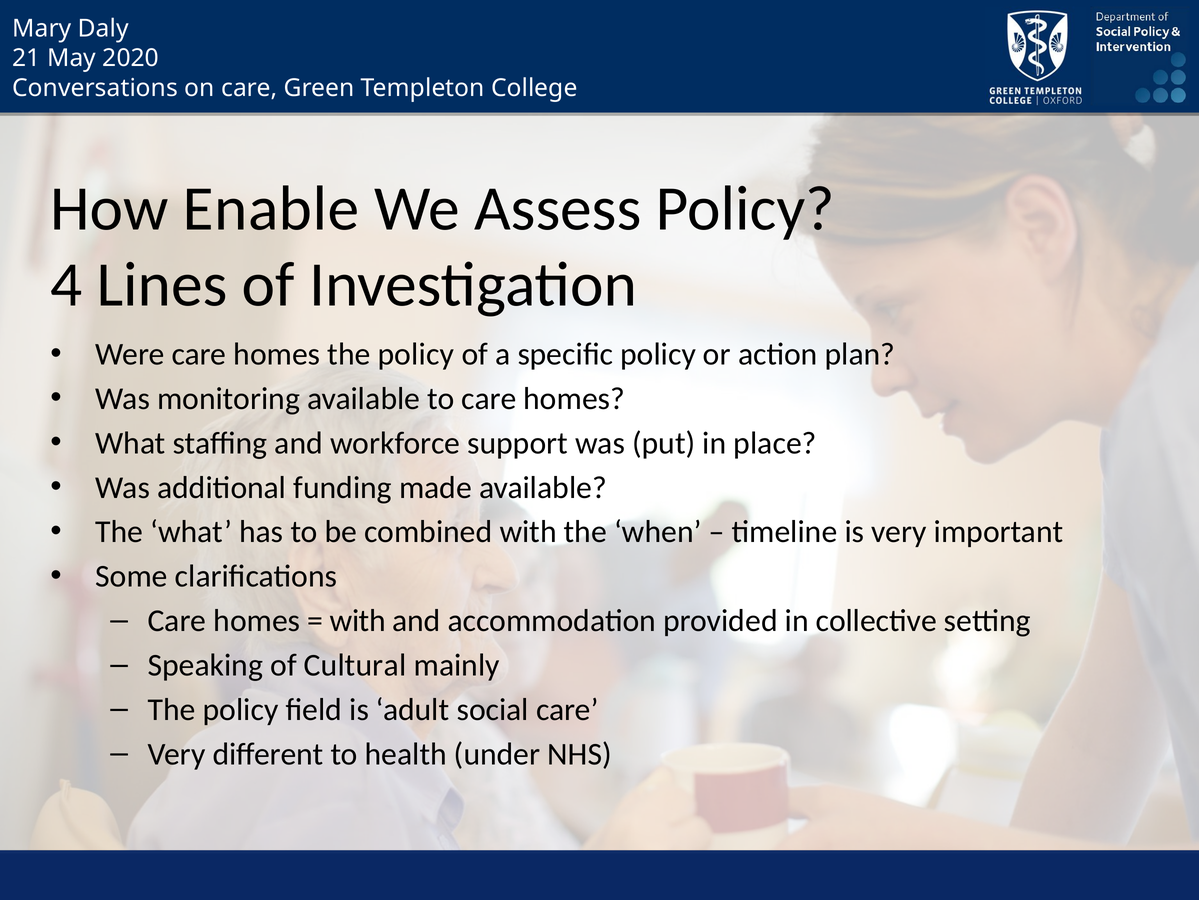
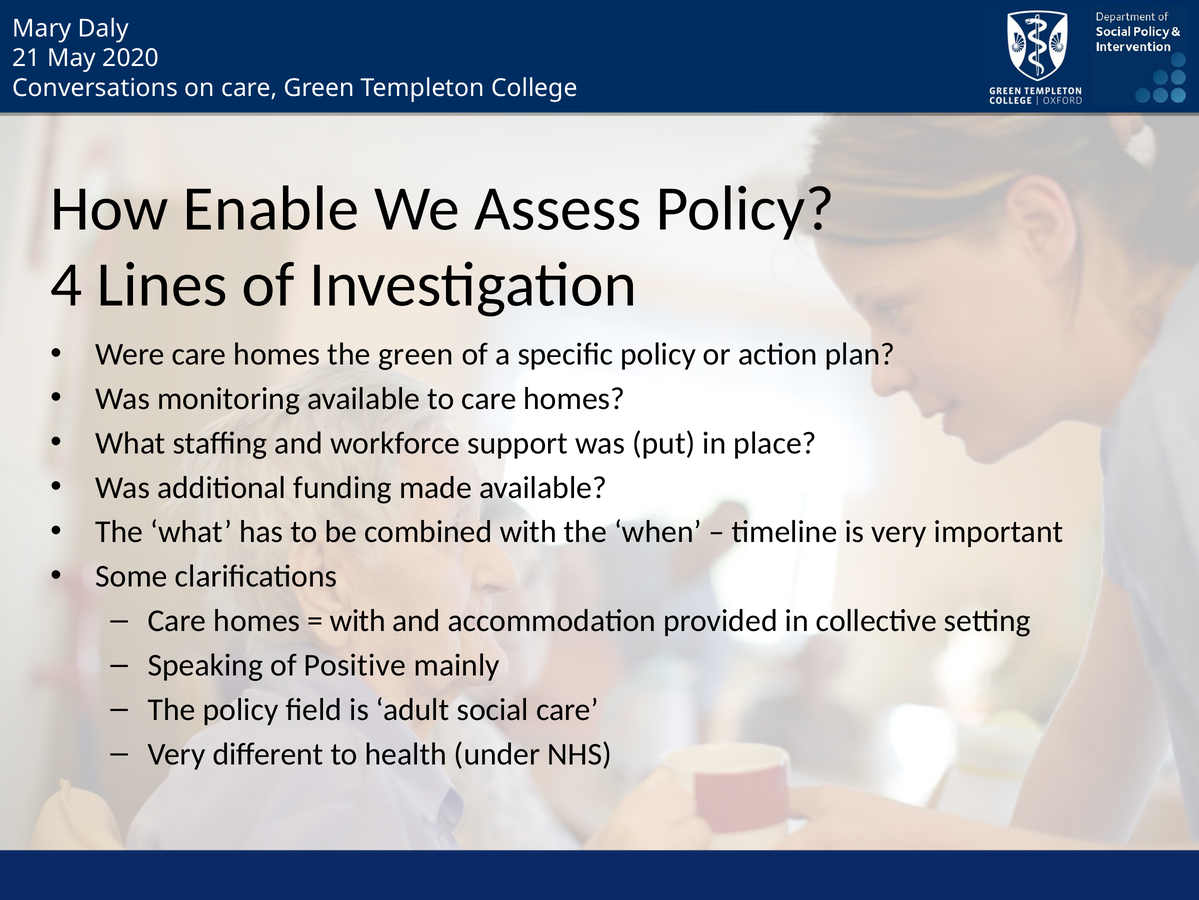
homes the policy: policy -> green (416, 354)
Cultural: Cultural -> Positive (355, 665)
